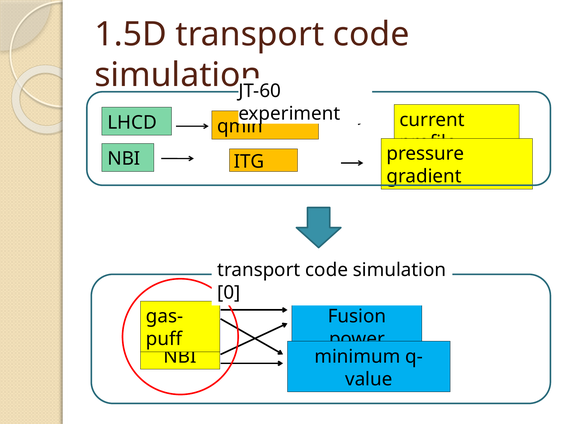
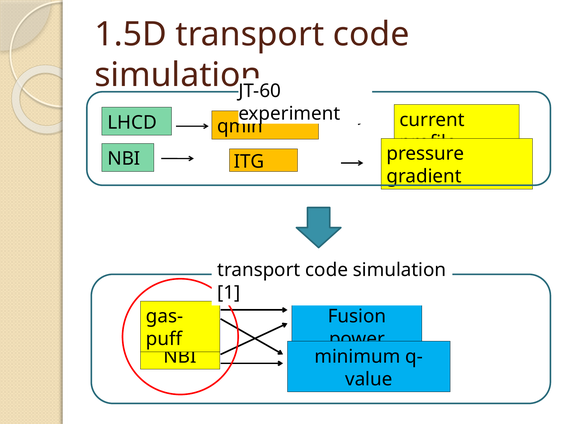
0: 0 -> 1 (229, 293)
